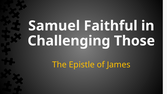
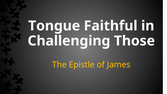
Samuel: Samuel -> Tongue (54, 26)
